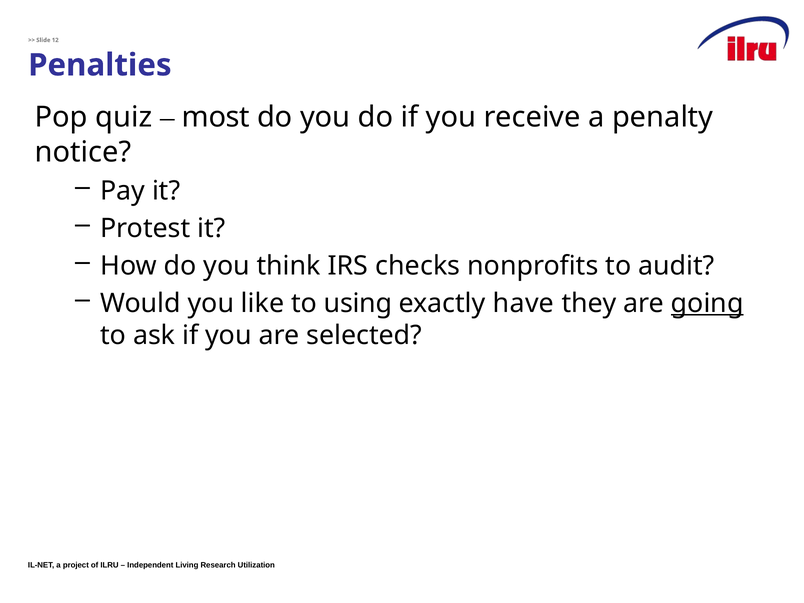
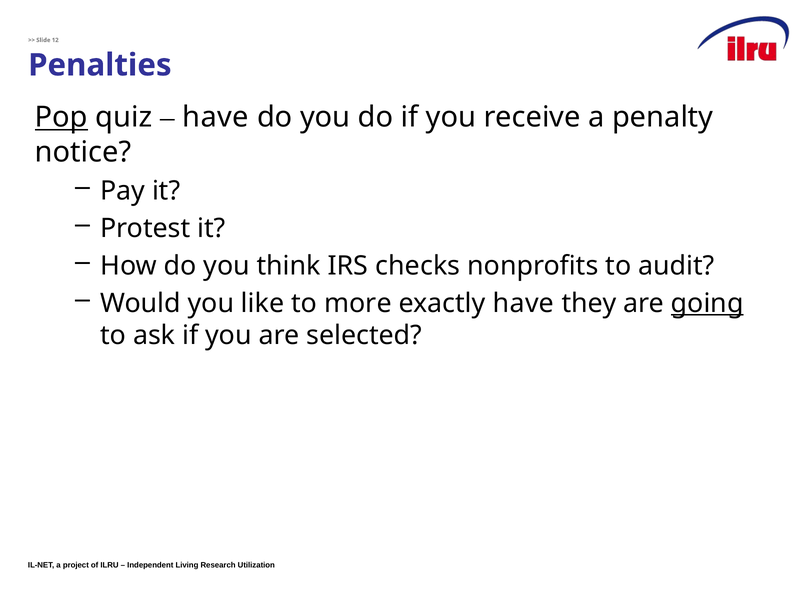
Pop underline: none -> present (61, 117)
most: most -> have (216, 117)
using: using -> more (358, 303)
